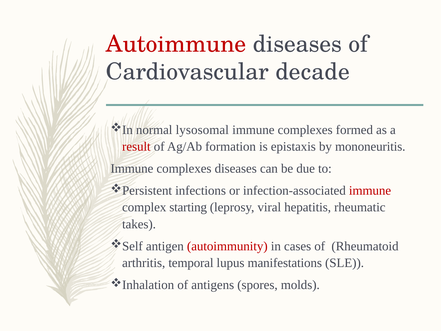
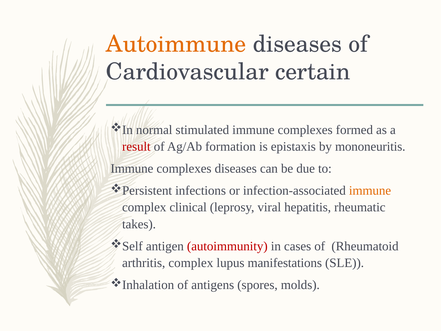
Autoimmune colour: red -> orange (176, 44)
decade: decade -> certain (313, 72)
lysosomal: lysosomal -> stimulated (202, 130)
immune colour: red -> orange (370, 190)
starting: starting -> clinical (188, 207)
arthritis temporal: temporal -> complex (191, 263)
